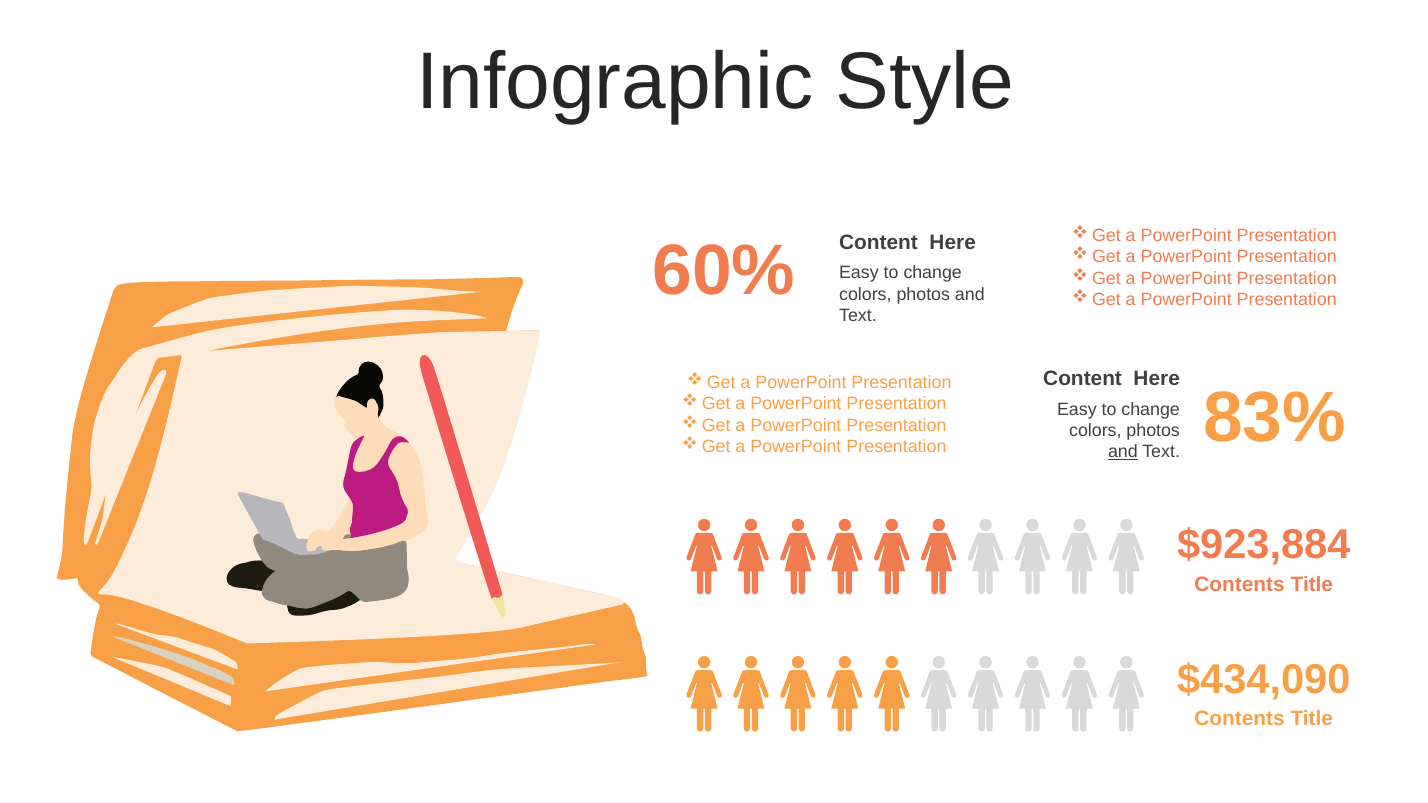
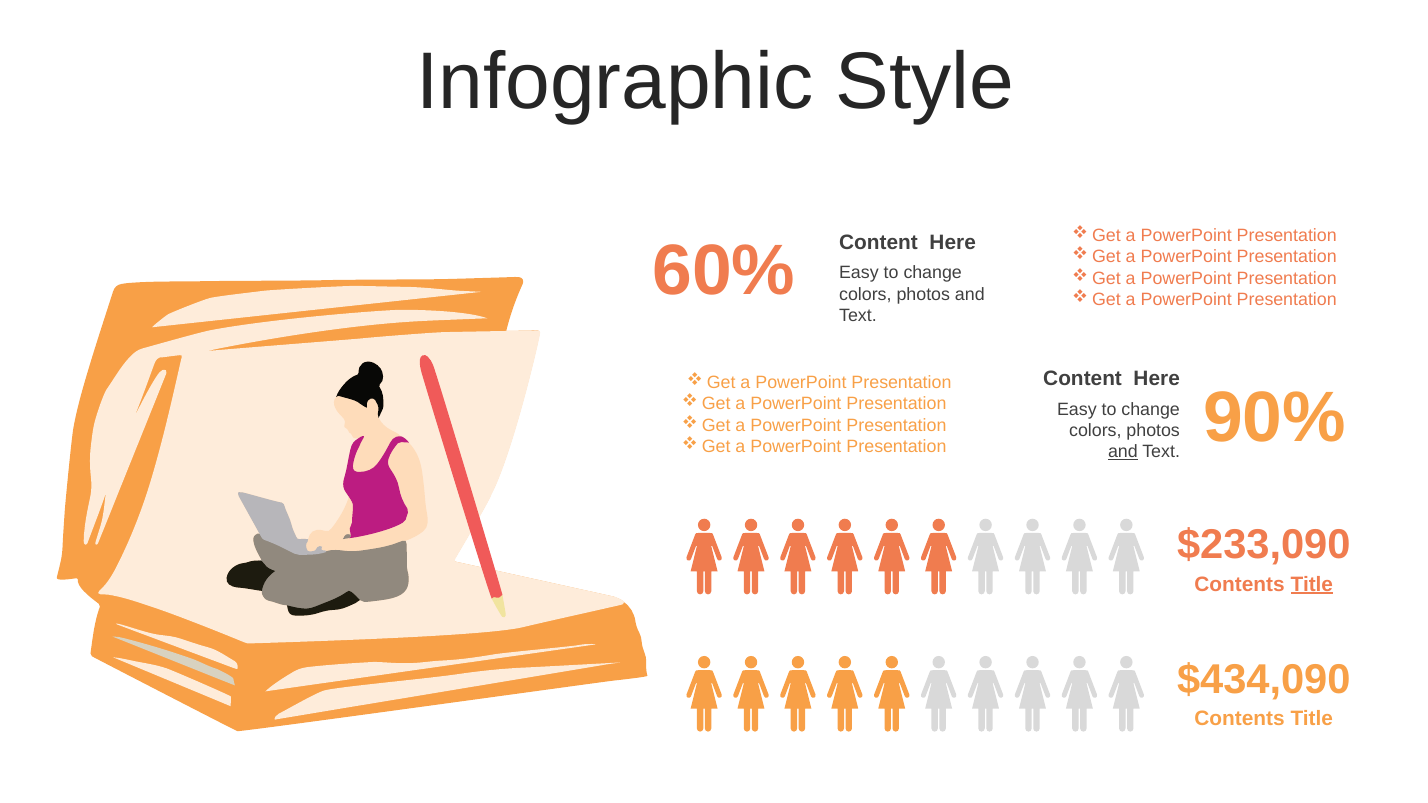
83%: 83% -> 90% (1275, 418)
$923,884: $923,884 -> $233,090 (1264, 545)
Title underline: none -> present (1312, 584)
